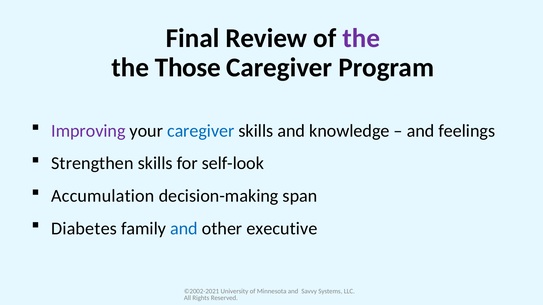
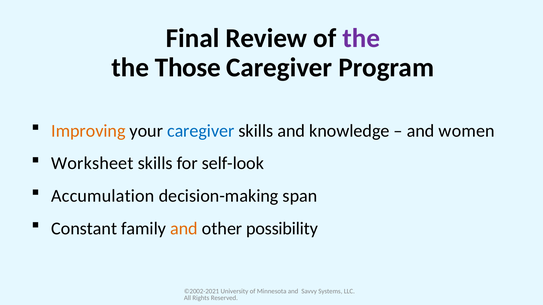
Improving colour: purple -> orange (88, 131)
feelings: feelings -> women (467, 131)
Strengthen: Strengthen -> Worksheet (92, 164)
Diabetes: Diabetes -> Constant (84, 229)
and colour: blue -> orange (184, 229)
executive: executive -> possibility (282, 229)
